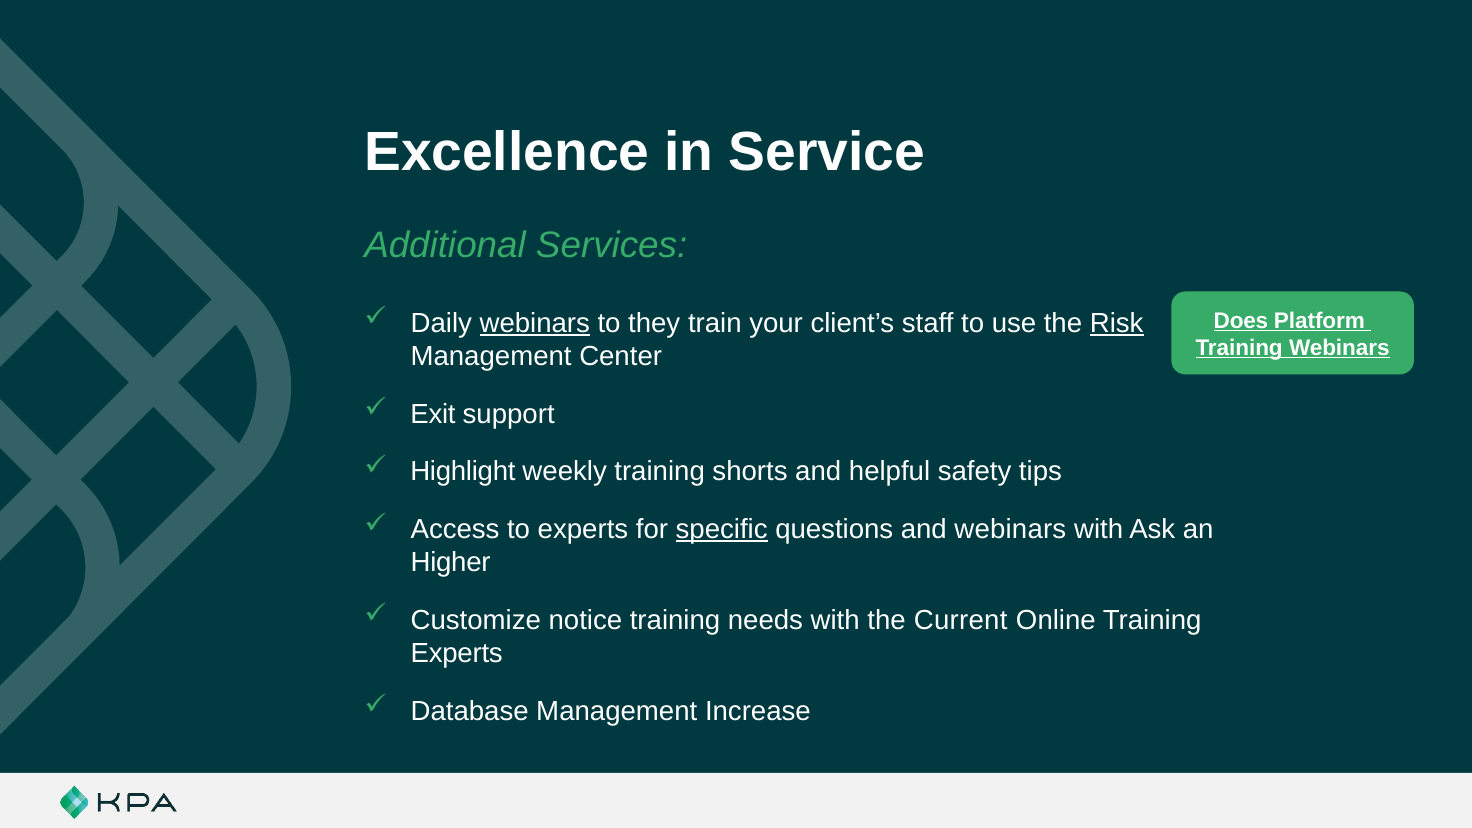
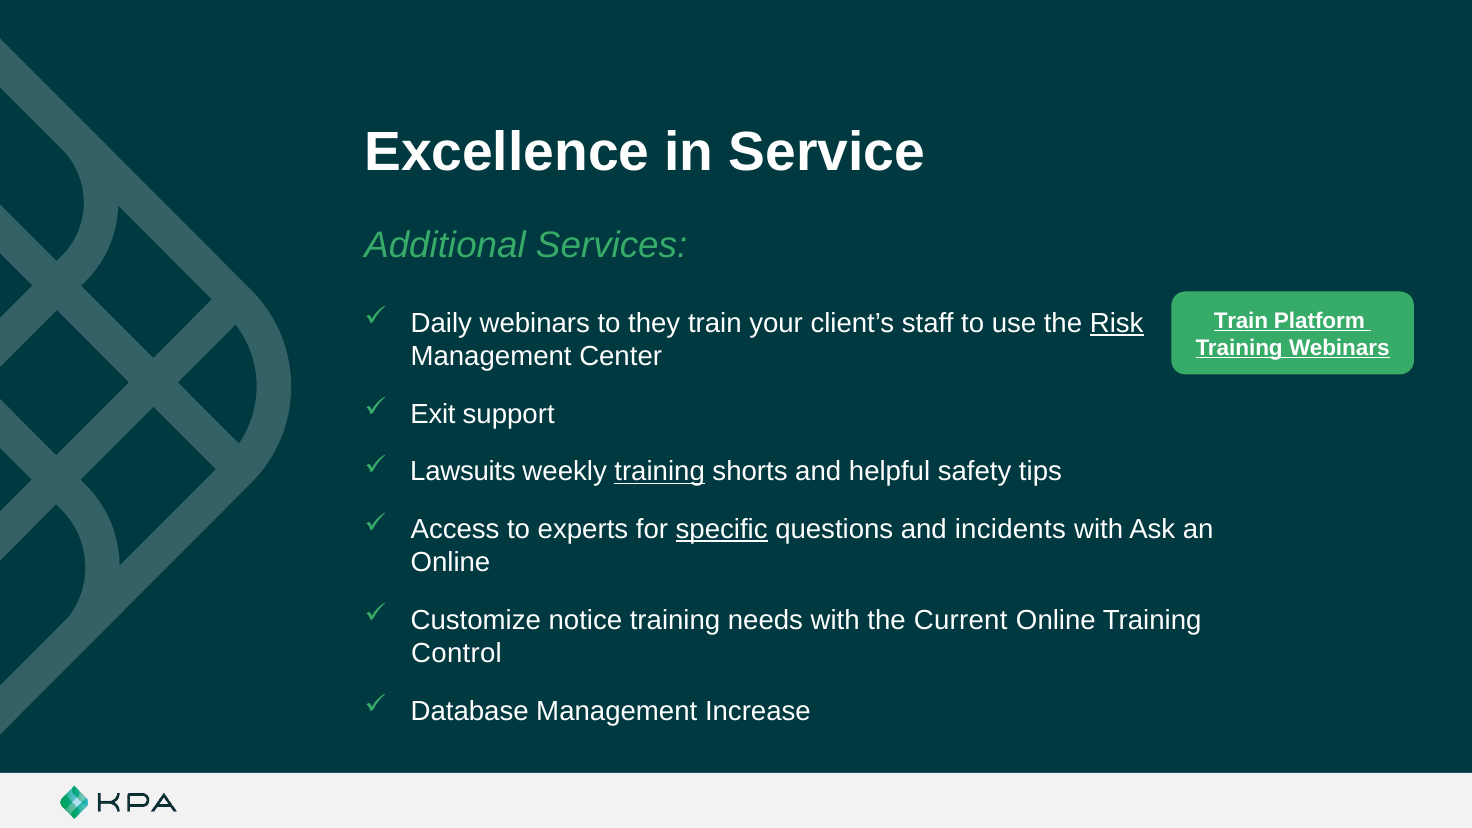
webinars underline: present -> none (535, 323)
Does: Does -> Train (1241, 321)
Highlight: Highlight -> Lawsuits (463, 472)
training underline: none -> present (660, 472)
and webinars: webinars -> incidents (1010, 529)
Higher: Higher -> Online (450, 563)
Experts: Experts -> Control (456, 653)
